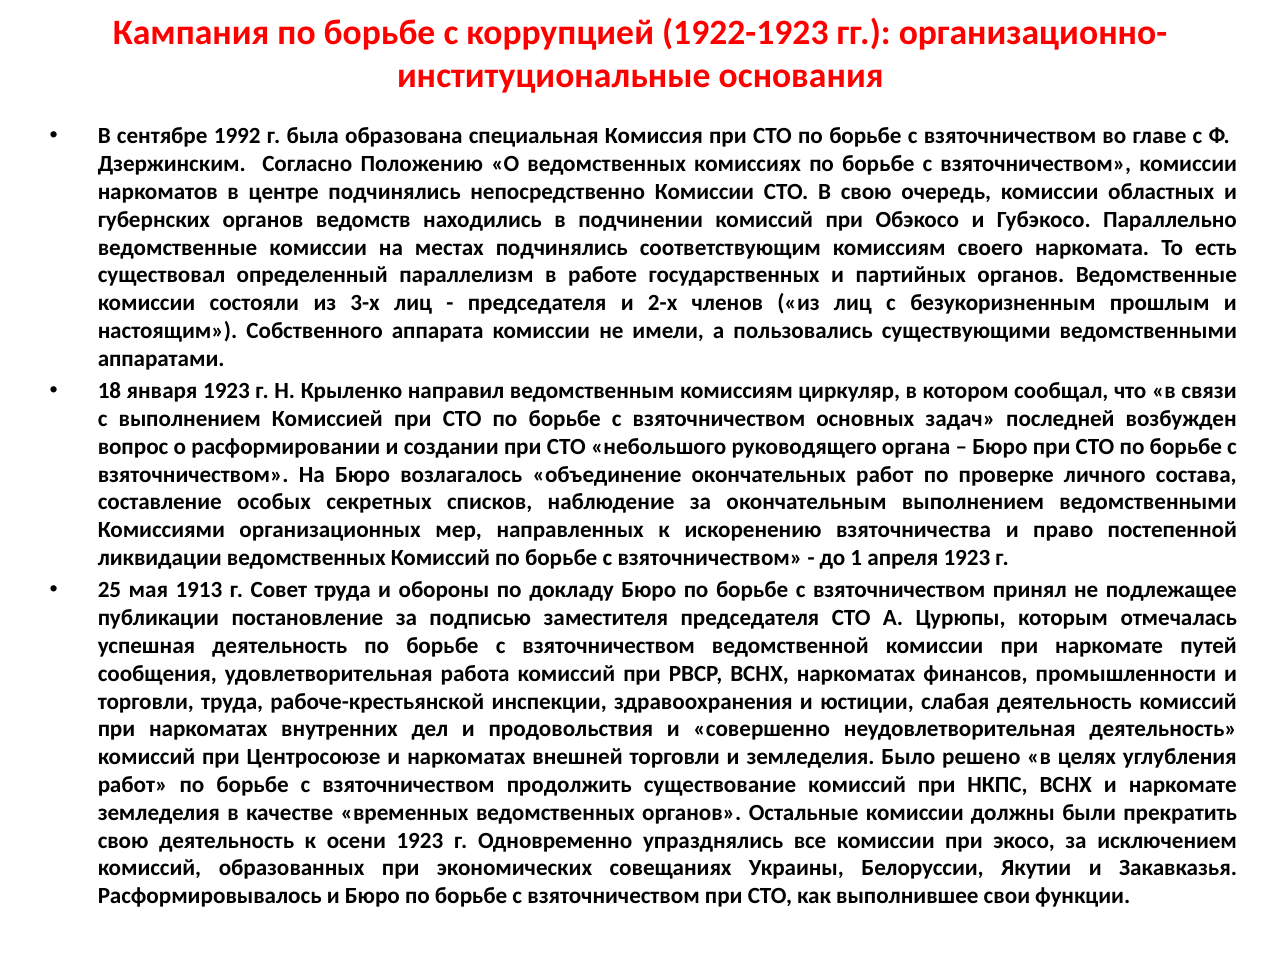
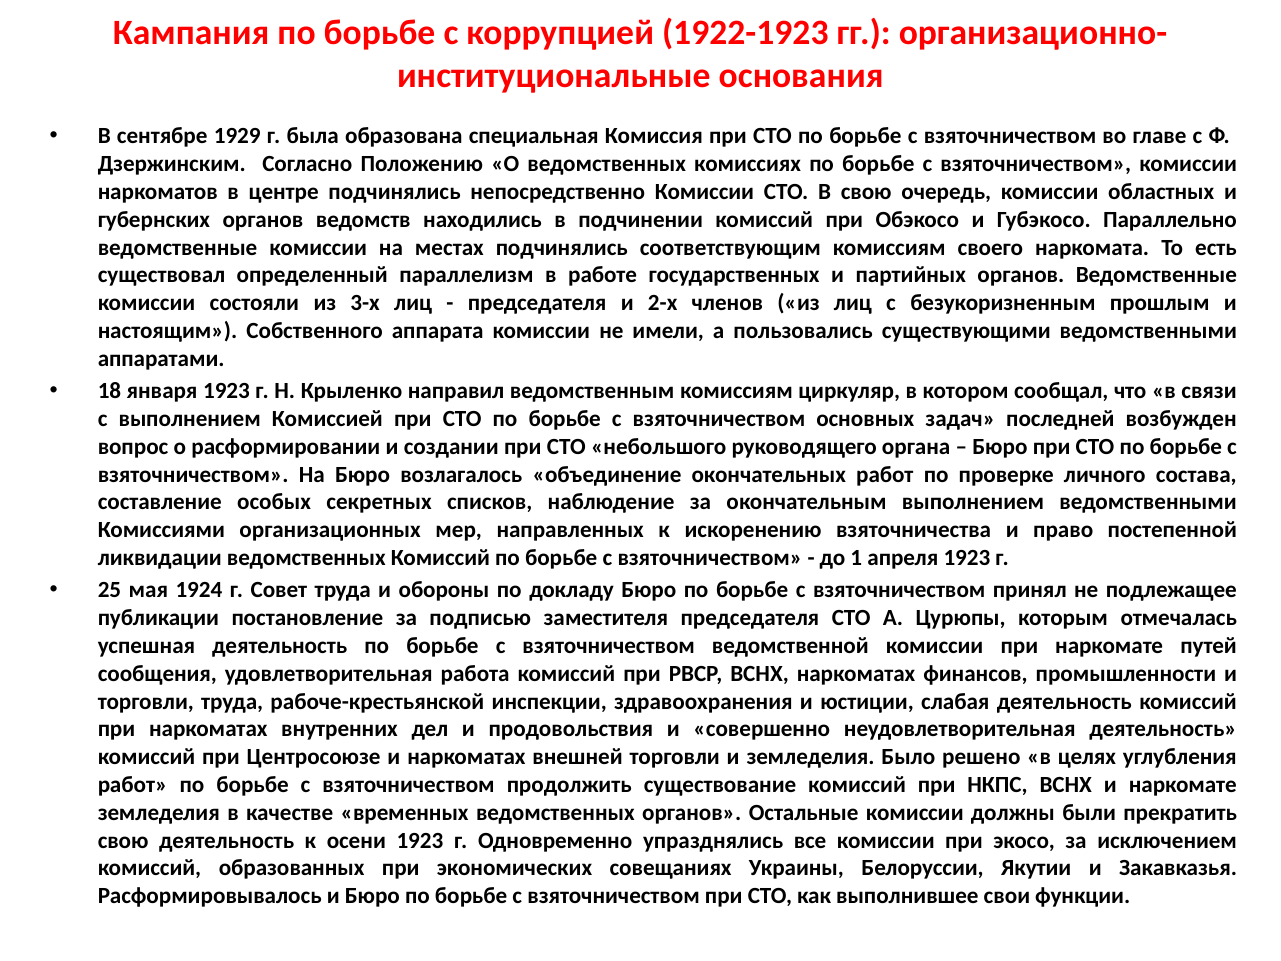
1992: 1992 -> 1929 (237, 136)
1913: 1913 -> 1924 (199, 590)
